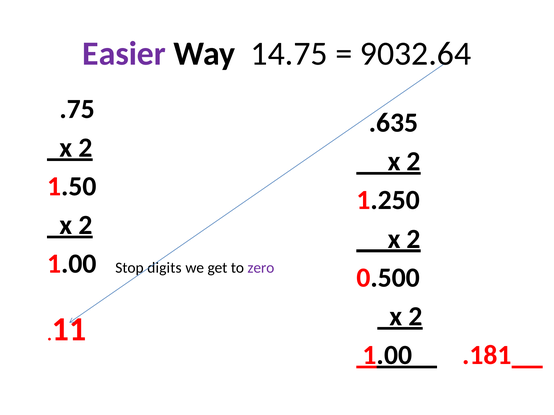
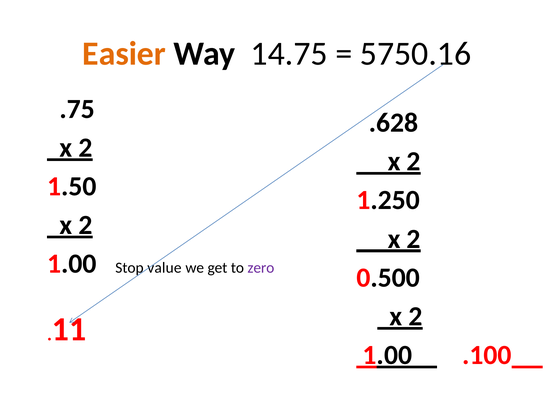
Easier colour: purple -> orange (124, 54)
9032.64: 9032.64 -> 5750.16 (416, 54)
.635: .635 -> .628 (394, 123)
digits: digits -> value (164, 268)
.181: .181 -> .100 (487, 356)
